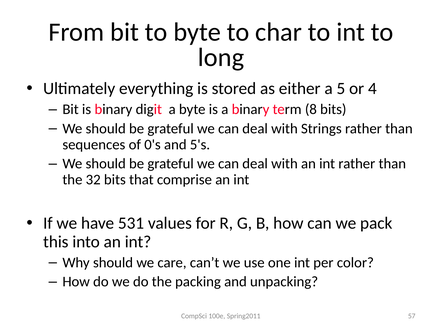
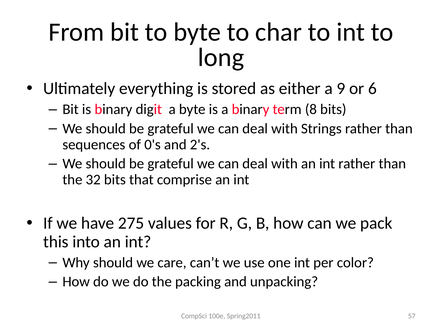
5: 5 -> 9 (341, 89)
4: 4 -> 6 (372, 89)
5's: 5's -> 2's (200, 145)
531: 531 -> 275 (131, 224)
